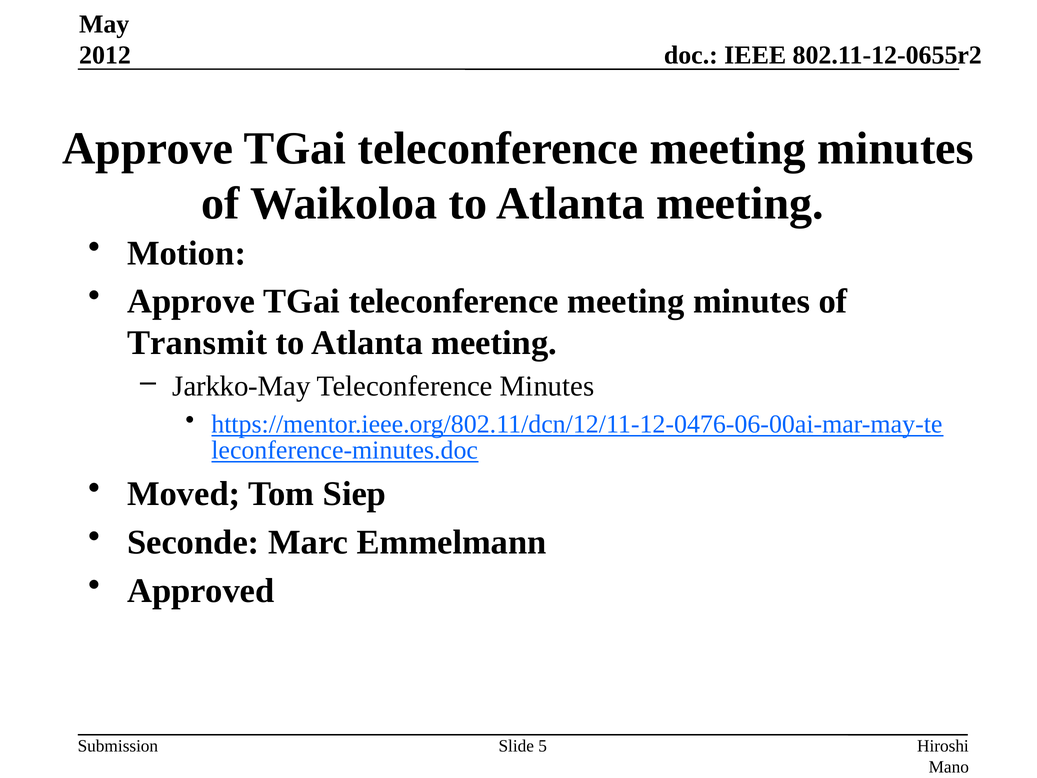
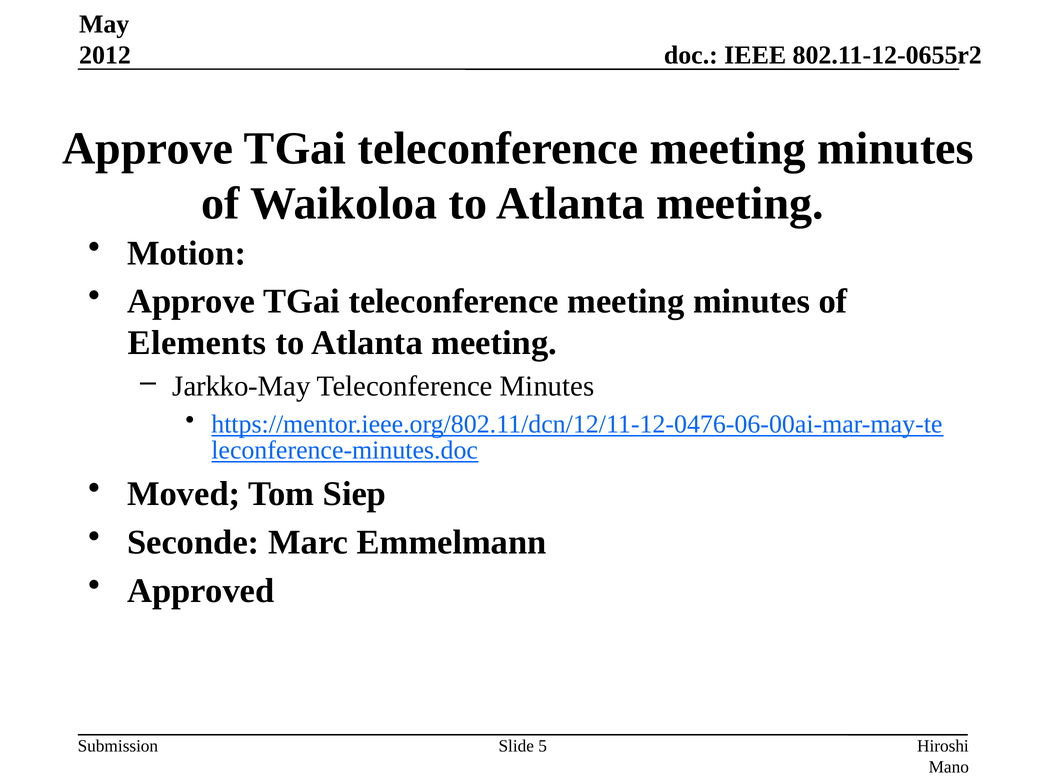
Transmit: Transmit -> Elements (197, 343)
